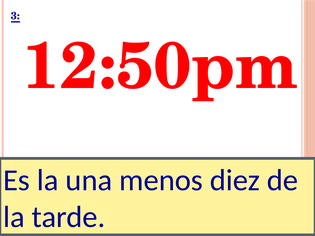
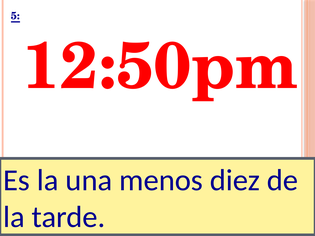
3: 3 -> 5 (15, 16)
